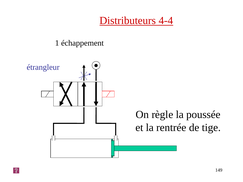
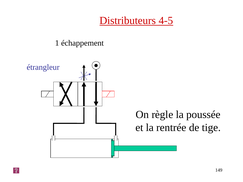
4-4: 4-4 -> 4-5 (166, 21)
